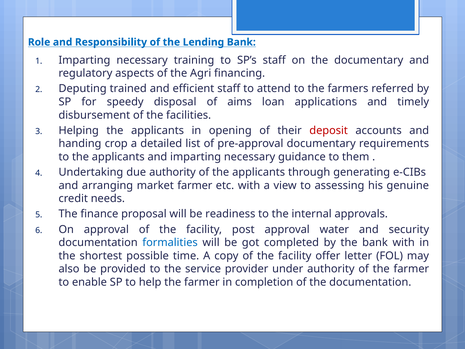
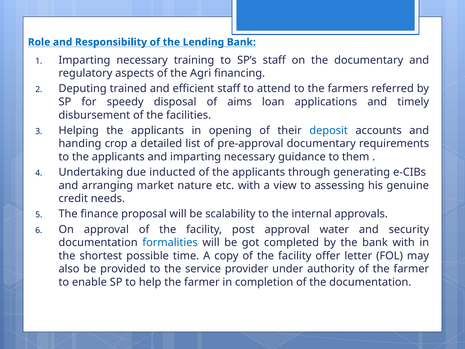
deposit colour: red -> blue (329, 130)
due authority: authority -> inducted (172, 172)
market farmer: farmer -> nature (195, 185)
readiness: readiness -> scalability (230, 214)
